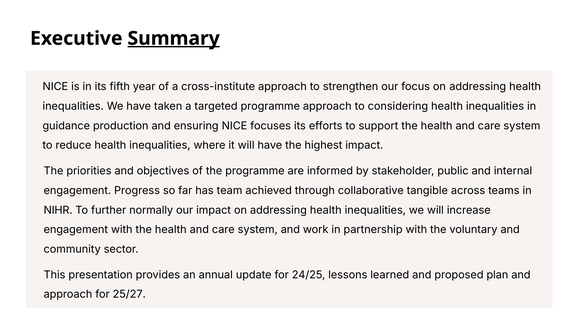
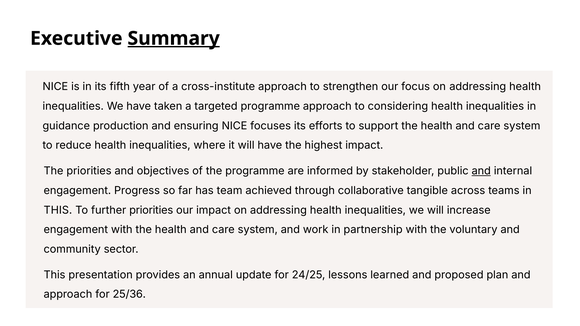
and underline: none -> present (481, 171)
NIHR: NIHR -> THIS (58, 210)
further normally: normally -> priorities (151, 210)
25/27: 25/27 -> 25/36 (129, 295)
